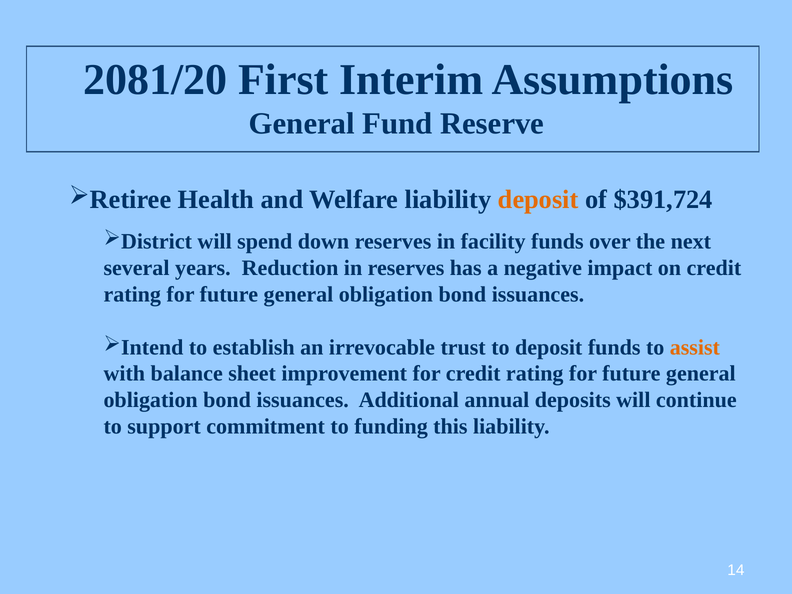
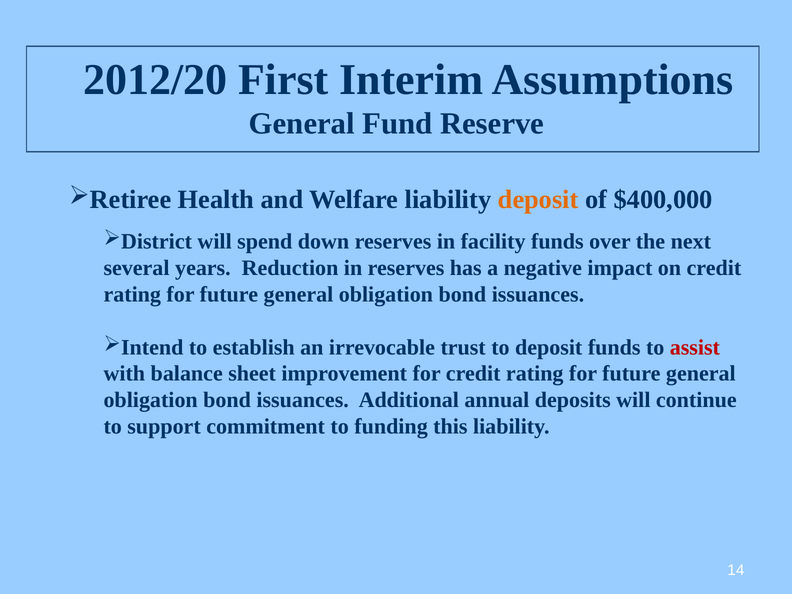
2081/20: 2081/20 -> 2012/20 (155, 80)
$391,724: $391,724 -> $400,000 (663, 200)
assist colour: orange -> red (695, 347)
